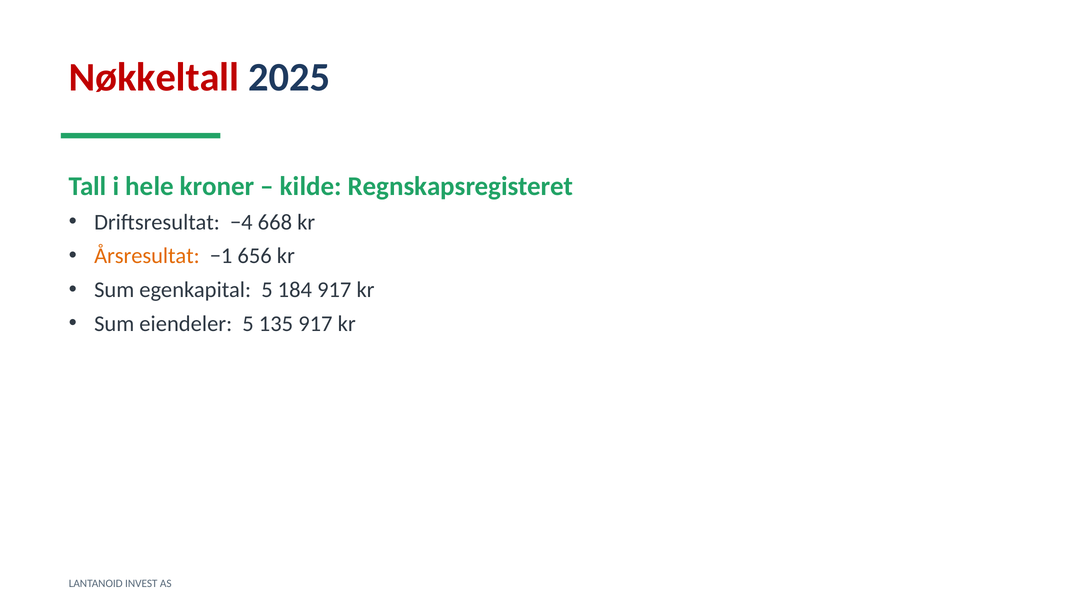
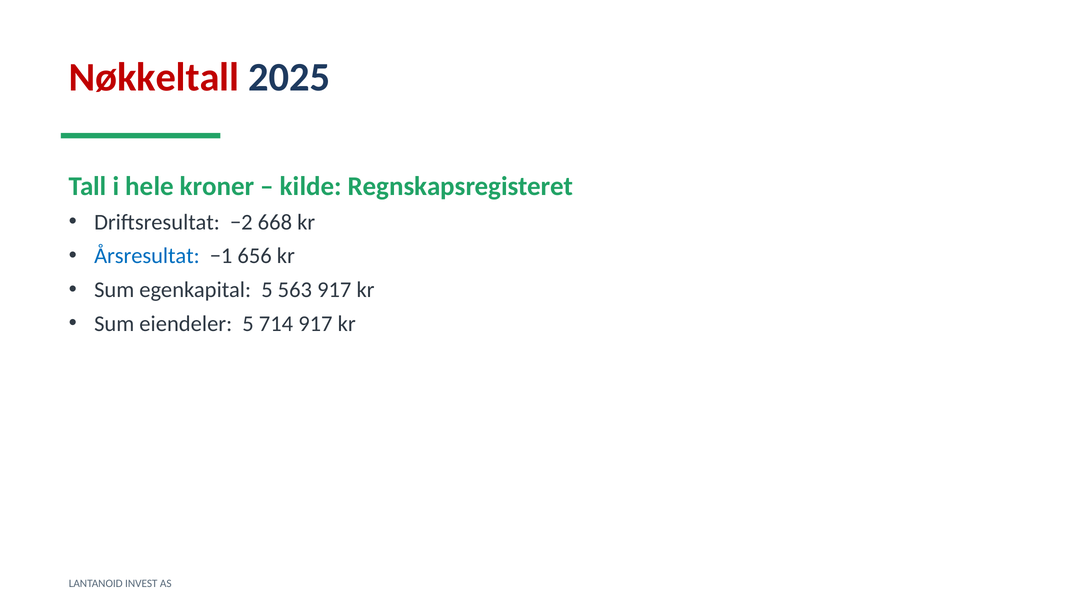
−4: −4 -> −2 (241, 222)
Årsresultat colour: orange -> blue (147, 256)
184: 184 -> 563 (295, 290)
135: 135 -> 714 (276, 324)
